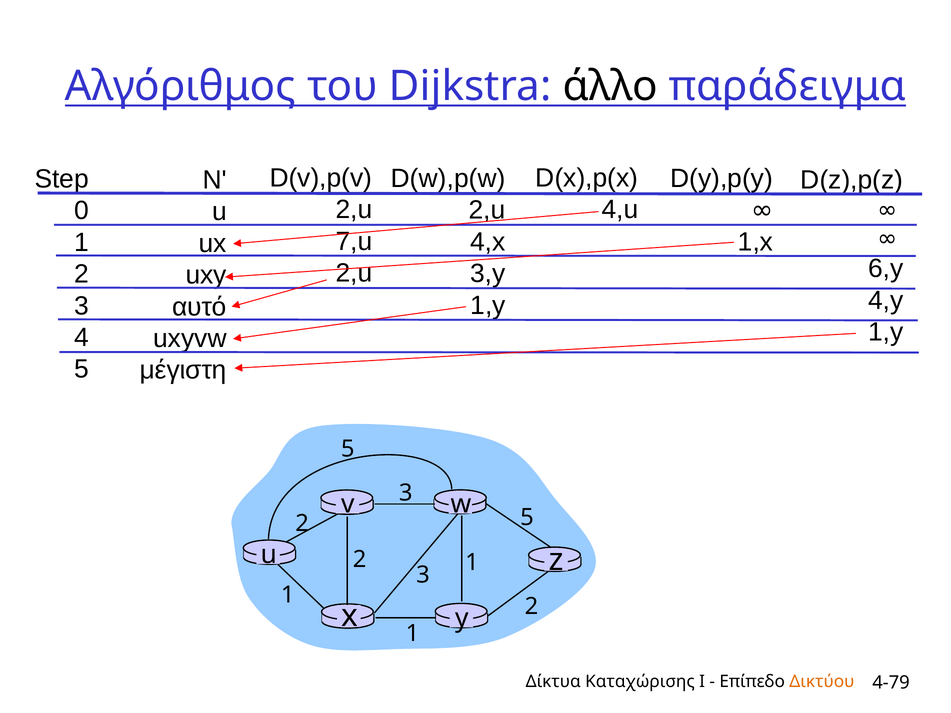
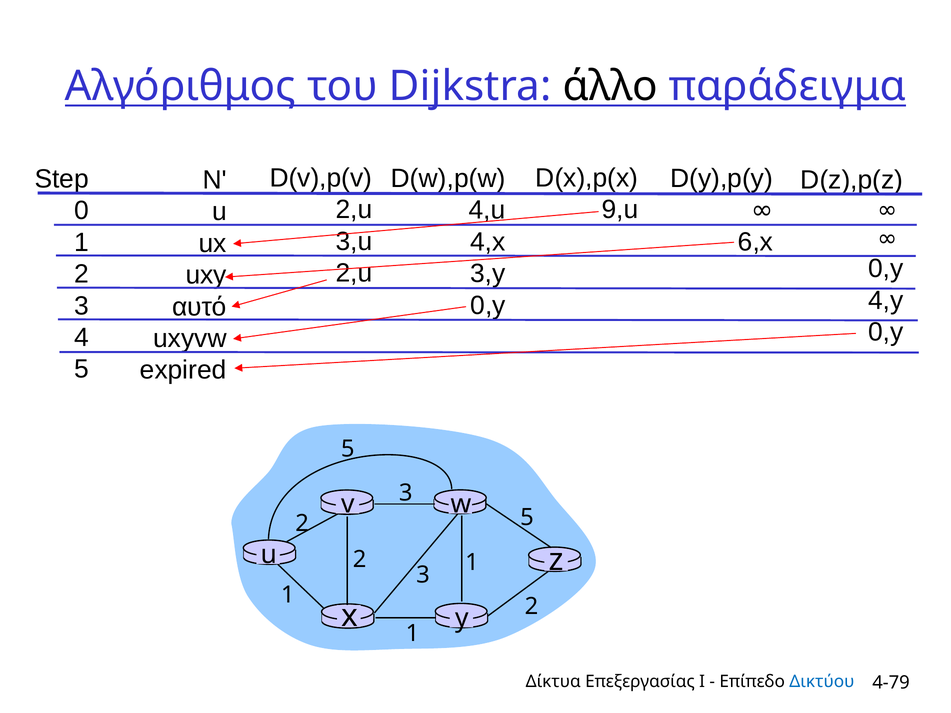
4,u: 4,u -> 9,u (620, 210)
2,u: 2,u -> 4,u (487, 210)
7,u: 7,u -> 3,u (354, 241)
1,x: 1,x -> 6,x (755, 242)
6,y: 6,y -> 0,y (886, 269)
1,y: 1,y -> 0,y (488, 305)
1,y: 1,y -> 0,y (886, 332)
μέγιστη: μέγιστη -> expired (183, 370)
Καταχώρισης: Καταχώρισης -> Επεξεργασίας (640, 682)
Δικτύου colour: orange -> blue (822, 682)
